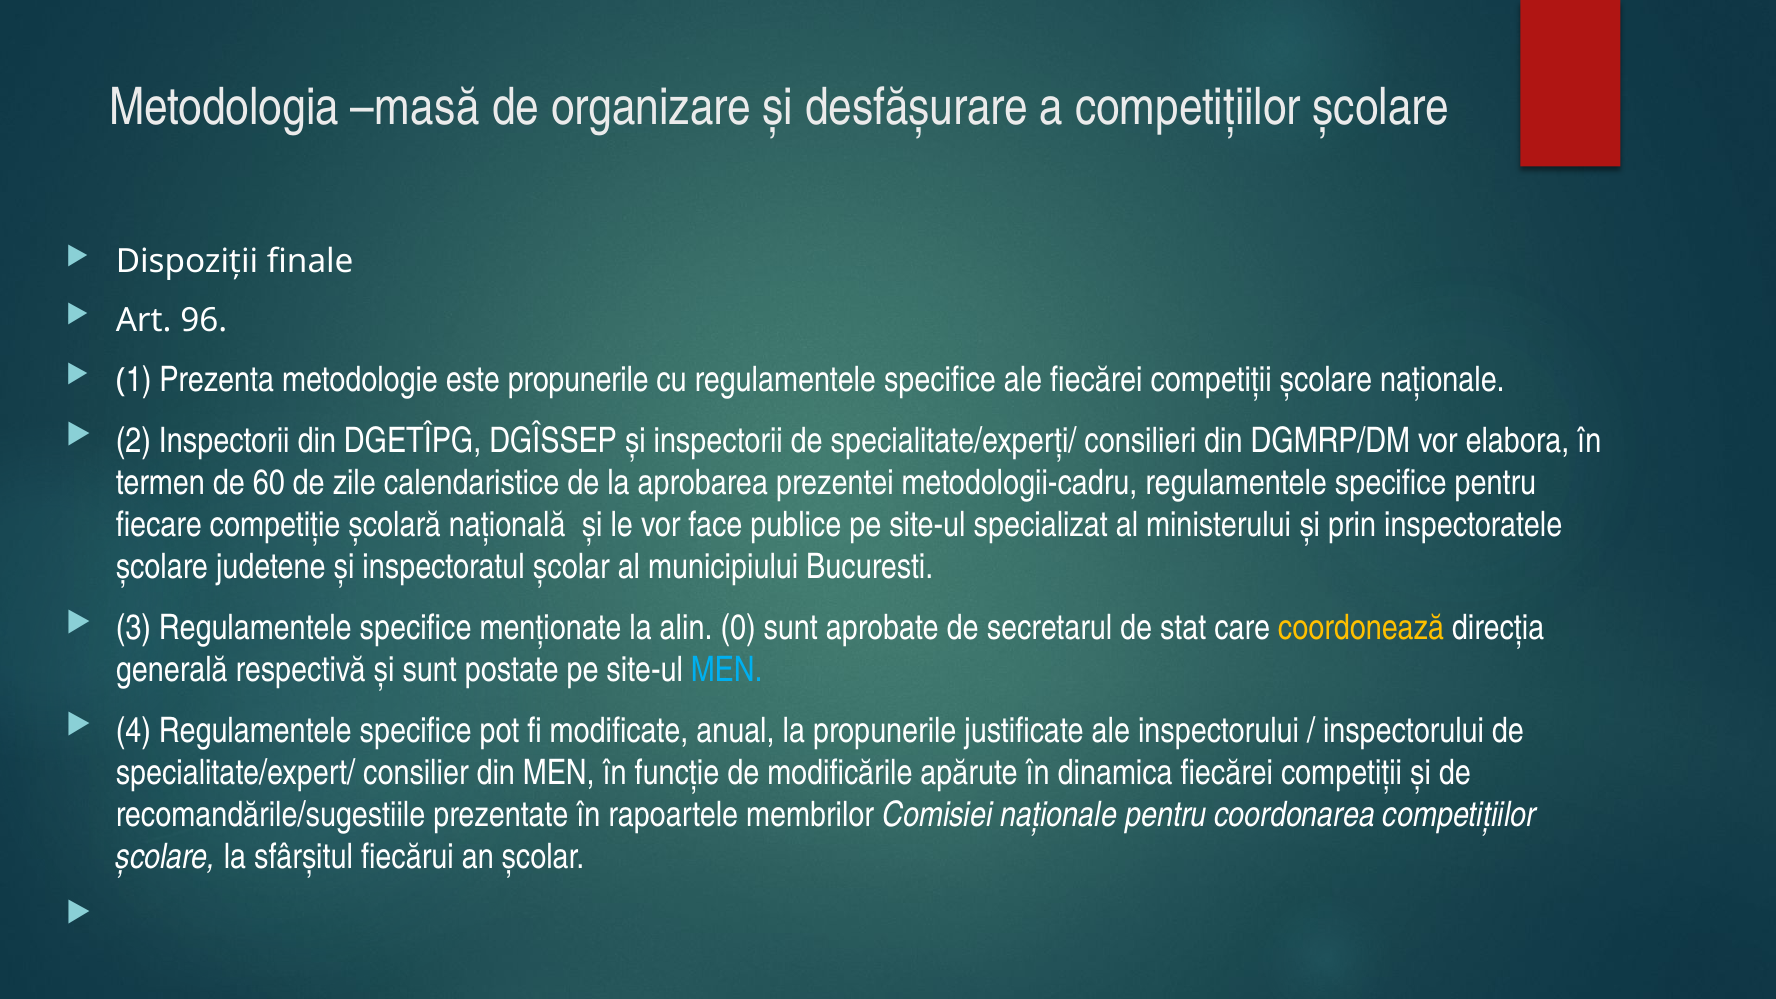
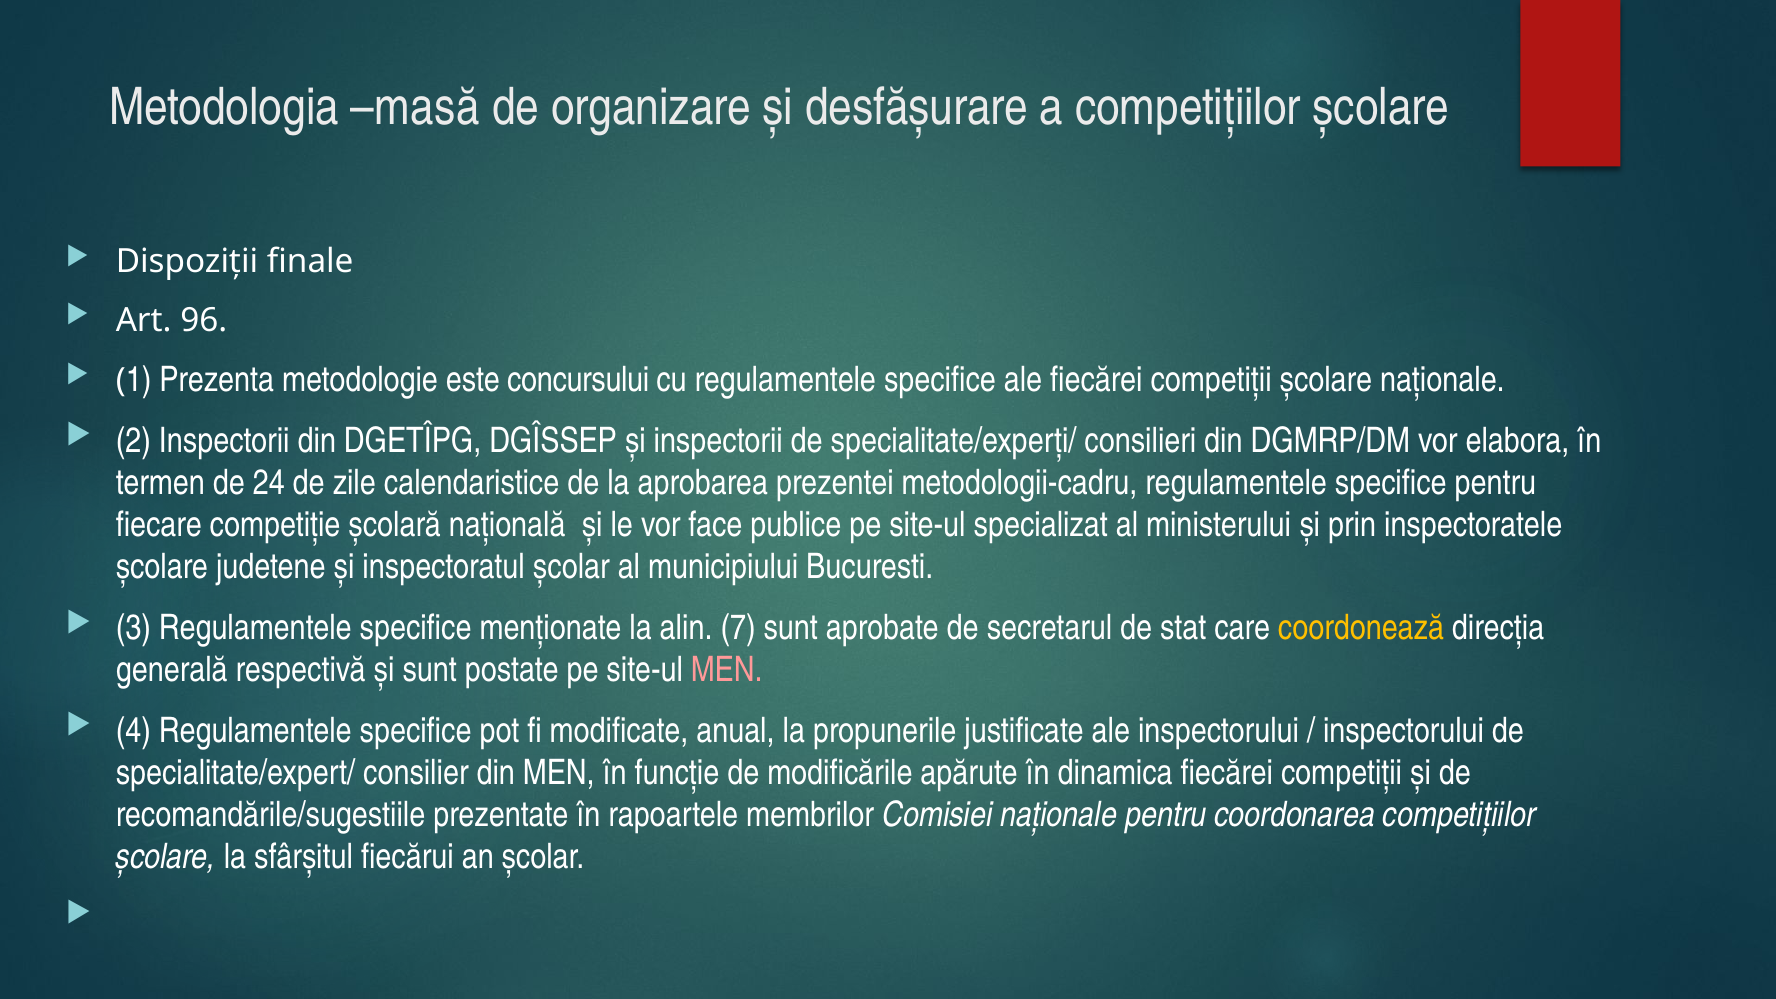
este propunerile: propunerile -> concursului (578, 380)
60: 60 -> 24 (269, 483)
0: 0 -> 7 (738, 628)
MEN colour: light blue -> pink (727, 670)
